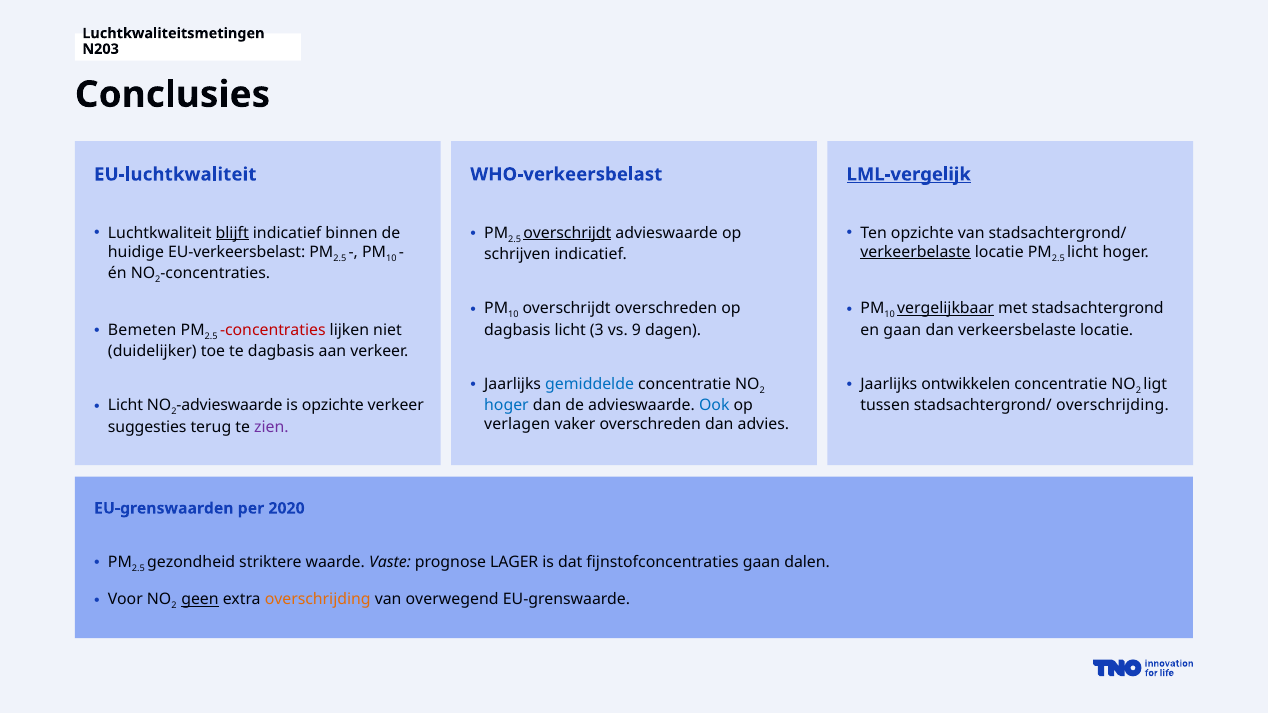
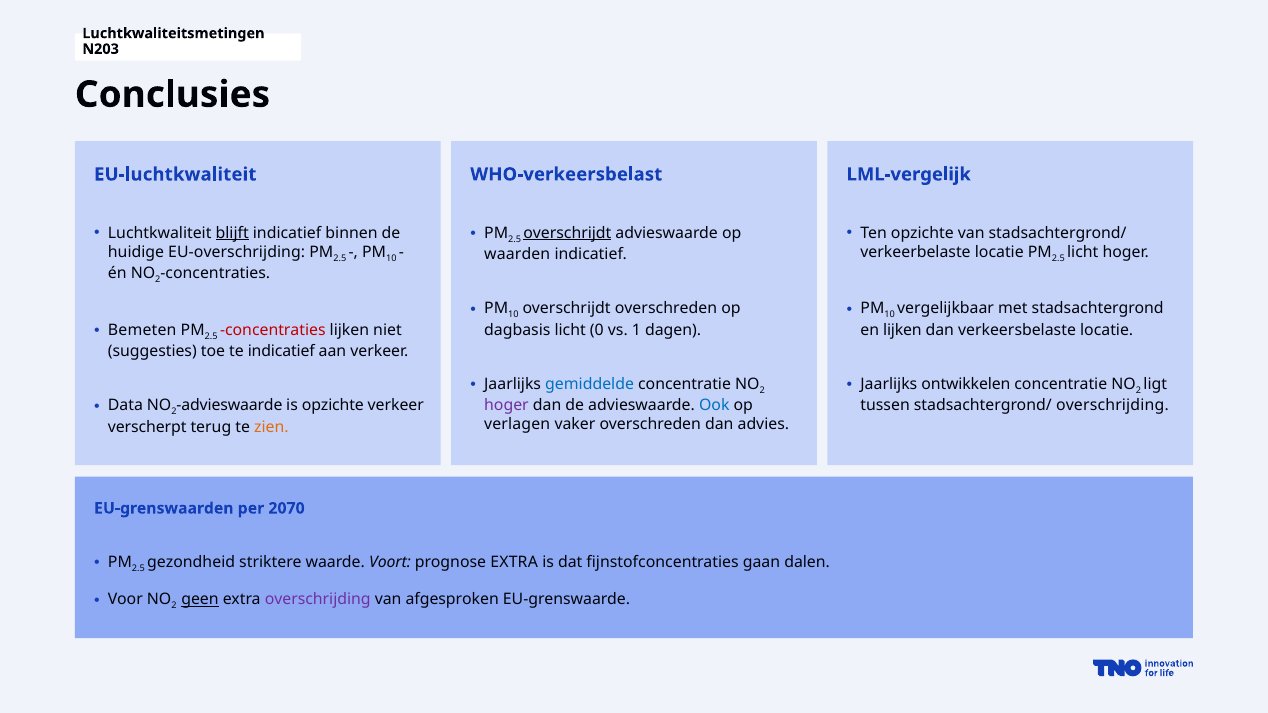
LML-vergelijk underline: present -> none (909, 174)
EU-verkeersbelast: EU-verkeersbelast -> EU-overschrijding (237, 252)
verkeerbelaste underline: present -> none (916, 252)
schrijven: schrijven -> waarden (517, 255)
vergelijkbaar underline: present -> none (946, 308)
3: 3 -> 0 (597, 330)
9: 9 -> 1 (636, 330)
en gaan: gaan -> lijken (902, 330)
duidelijker: duidelijker -> suggesties (152, 352)
te dagbasis: dagbasis -> indicatief (281, 352)
Licht: Licht -> Data (125, 406)
hoger colour: blue -> purple (506, 406)
suggesties: suggesties -> verscherpt (147, 427)
zien colour: purple -> orange (271, 427)
2020: 2020 -> 2070 (287, 508)
Vaste: Vaste -> Voort (390, 562)
prognose LAGER: LAGER -> EXTRA (514, 562)
overschrijding colour: orange -> purple (318, 600)
overwegend: overwegend -> afgesproken (452, 600)
